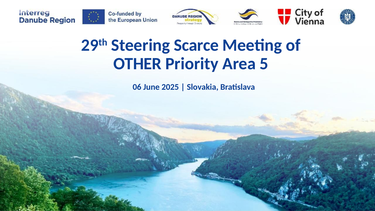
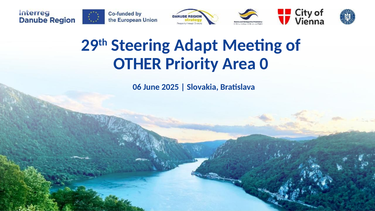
Scarce: Scarce -> Adapt (196, 45)
5: 5 -> 0 (264, 64)
